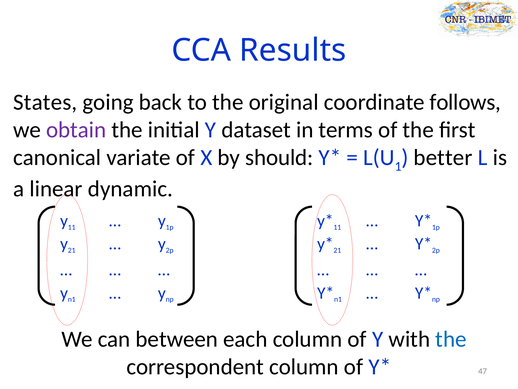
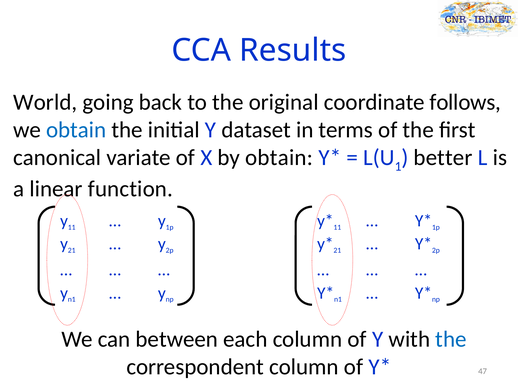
States: States -> World (45, 102)
obtain colour: purple -> blue (76, 130)
by should: should -> obtain (279, 157)
dynamic: dynamic -> function (130, 189)
